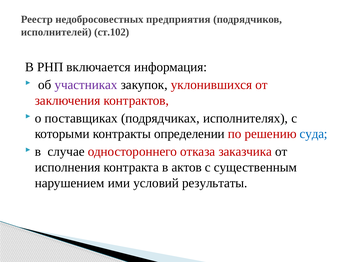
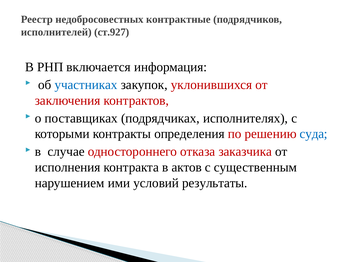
предприятия: предприятия -> контрактные (178, 19)
ст.102: ст.102 -> ст.927 (112, 32)
участниках colour: purple -> blue (86, 85)
определении: определении -> определения (189, 134)
